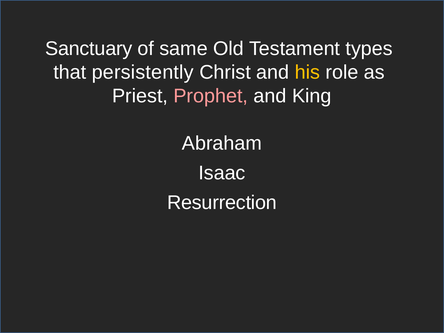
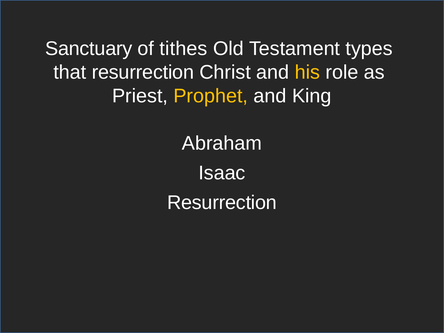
same: same -> tithes (183, 49)
that persistently: persistently -> resurrection (143, 72)
Prophet colour: pink -> yellow (211, 96)
